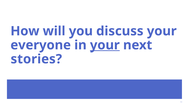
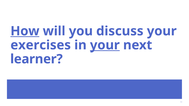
How underline: none -> present (25, 31)
everyone: everyone -> exercises (41, 45)
stories: stories -> learner (36, 59)
